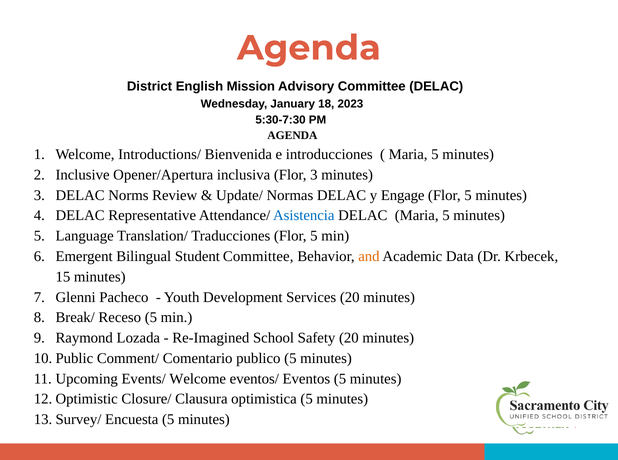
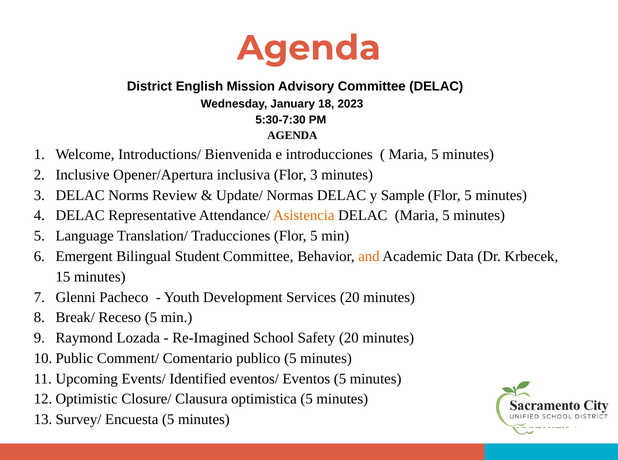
Engage: Engage -> Sample (403, 195)
Asistencia colour: blue -> orange (304, 216)
Events/ Welcome: Welcome -> Identified (198, 379)
